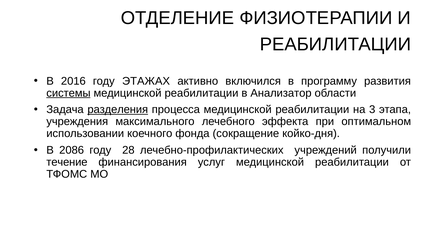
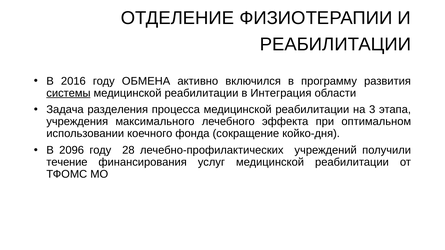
ЭТАЖАХ: ЭТАЖАХ -> ОБМЕНА (146, 81)
Анализатор: Анализатор -> Интеграция (281, 93)
разделения underline: present -> none (118, 110)
2086: 2086 -> 2096 (72, 150)
